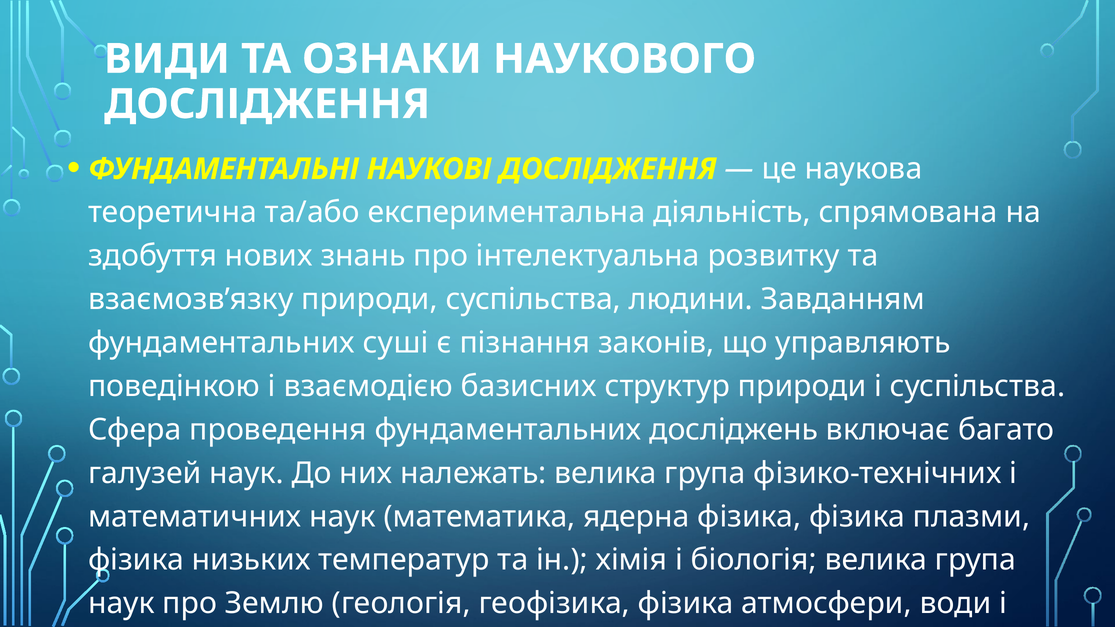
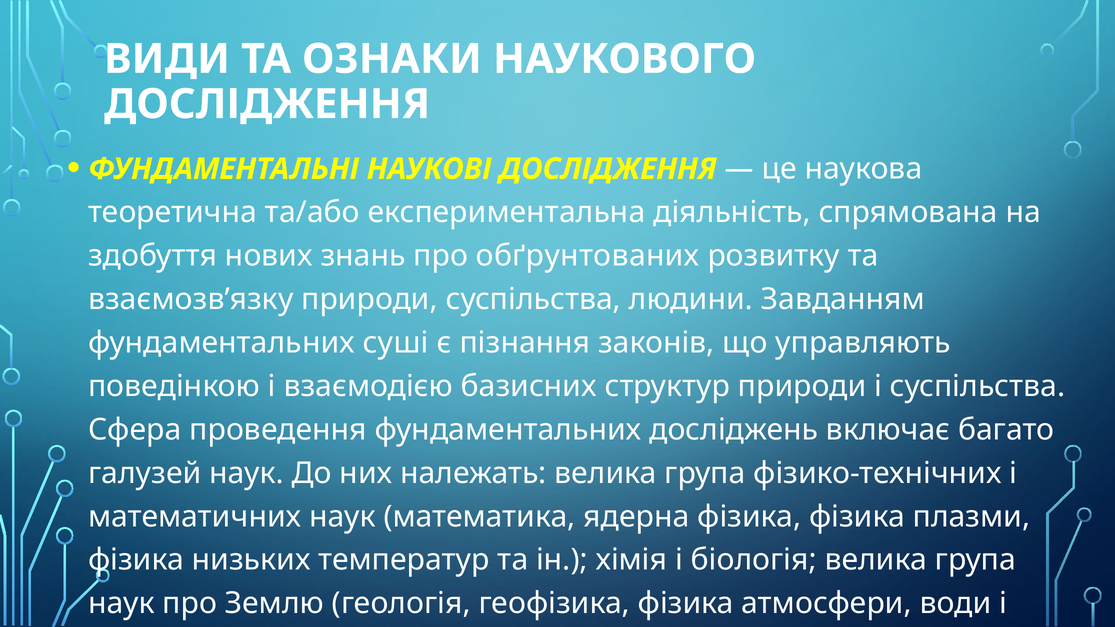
інтелектуальна: інтелектуальна -> обґрунтованих (588, 256)
